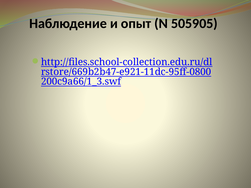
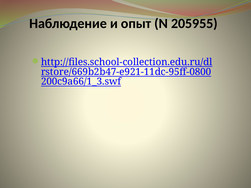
505905: 505905 -> 205955 (194, 24)
